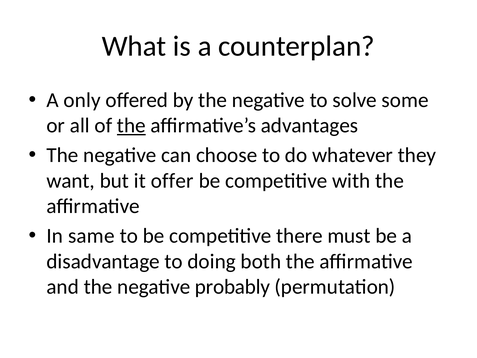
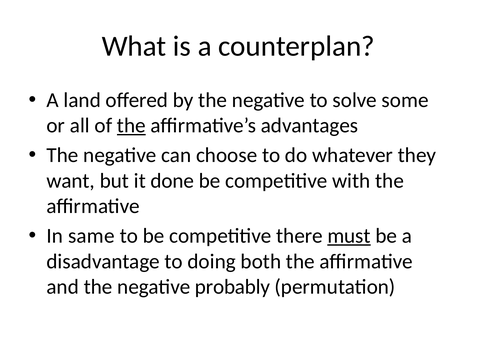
only: only -> land (82, 100)
offer: offer -> done (172, 181)
must underline: none -> present (349, 236)
